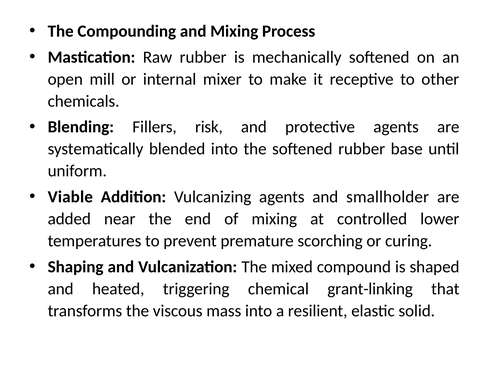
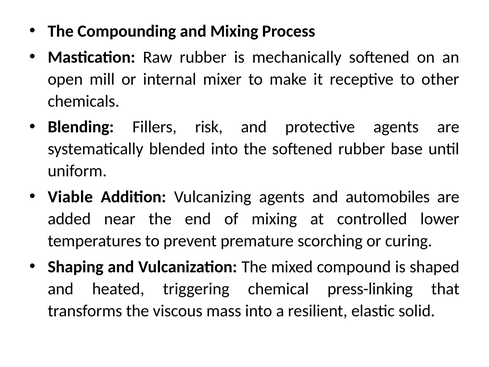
smallholder: smallholder -> automobiles (388, 197)
grant-linking: grant-linking -> press-linking (370, 289)
